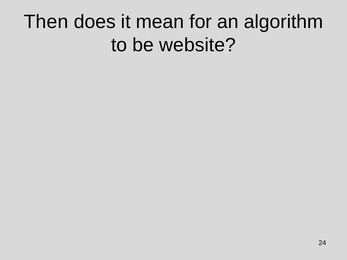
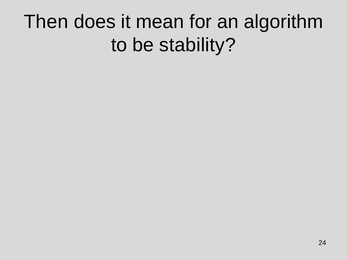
website: website -> stability (197, 45)
